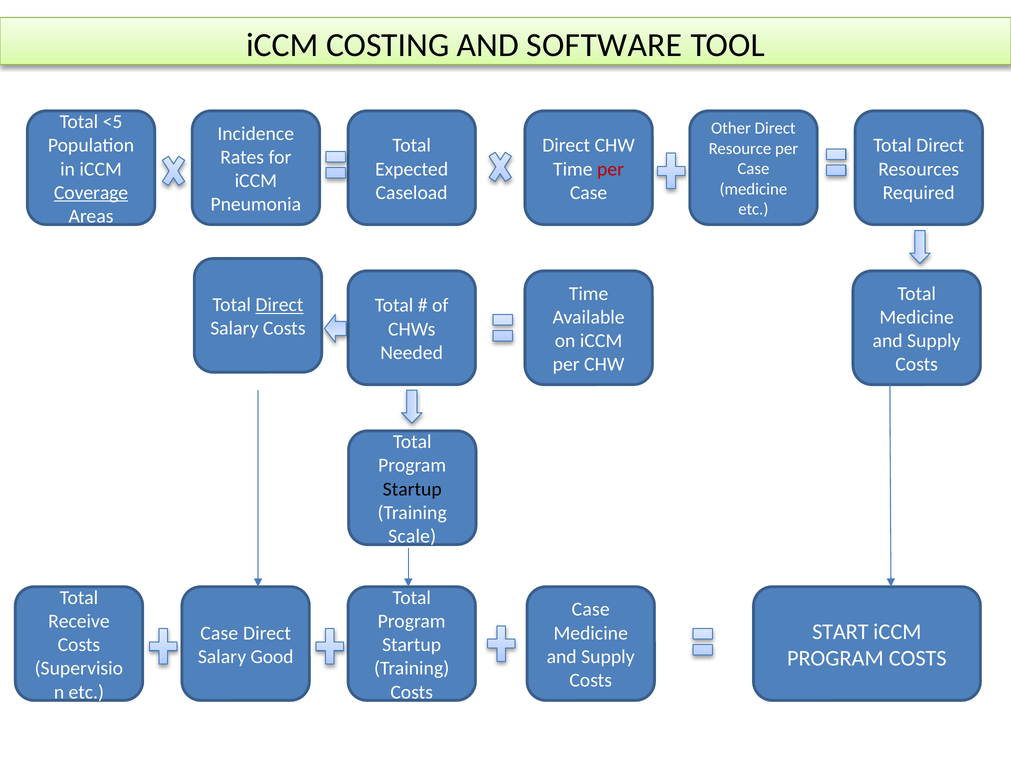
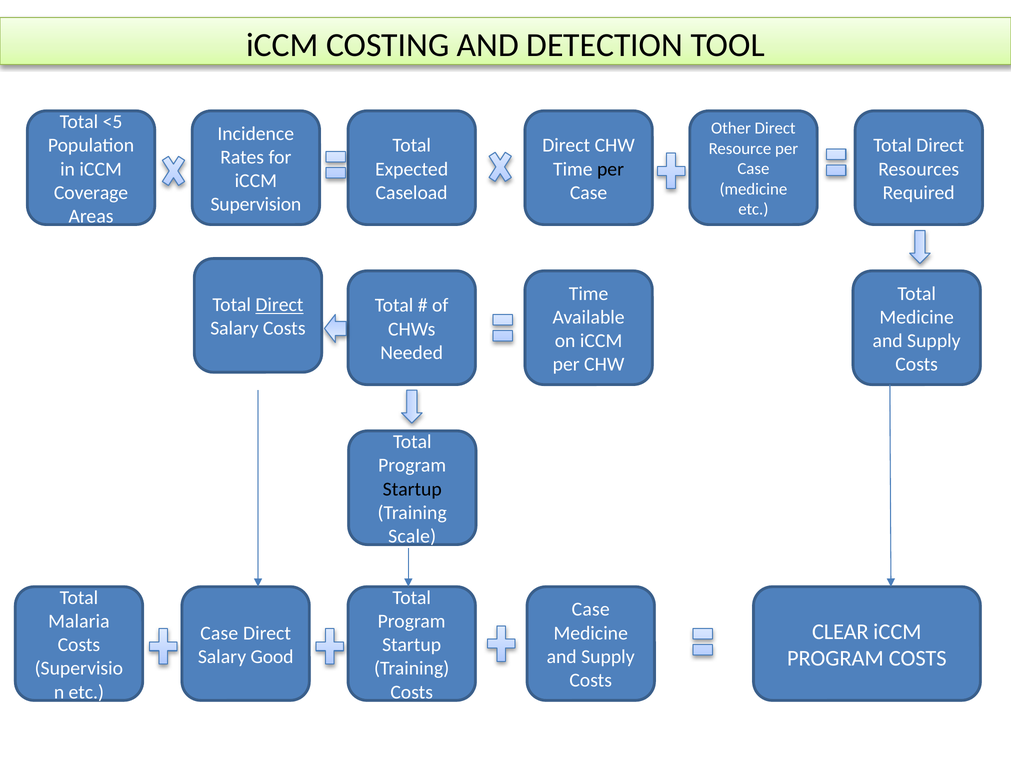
SOFTWARE: SOFTWARE -> DETECTION (605, 45)
per colour: red -> black (611, 169)
Coverage underline: present -> none (91, 193)
Pneumonia: Pneumonia -> Supervision (256, 205)
Receive: Receive -> Malaria (79, 622)
START: START -> CLEAR (840, 632)
